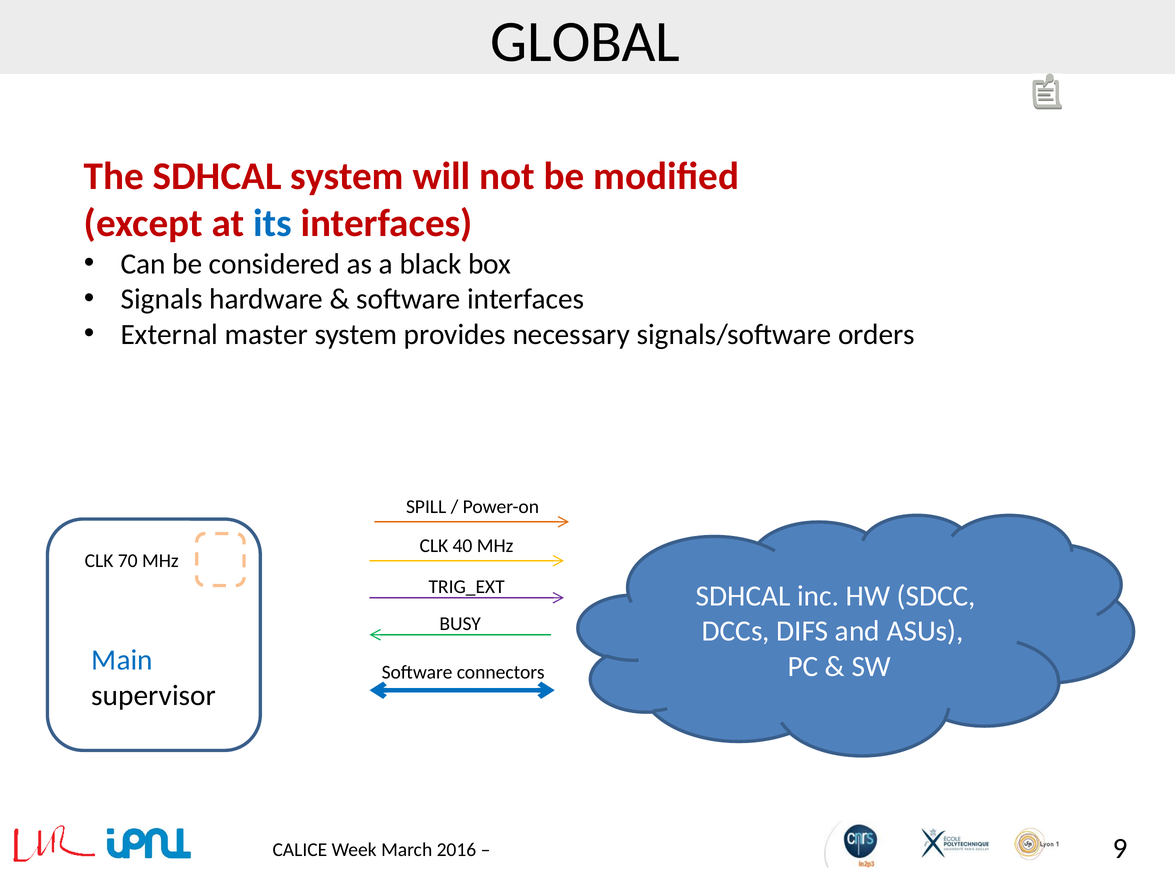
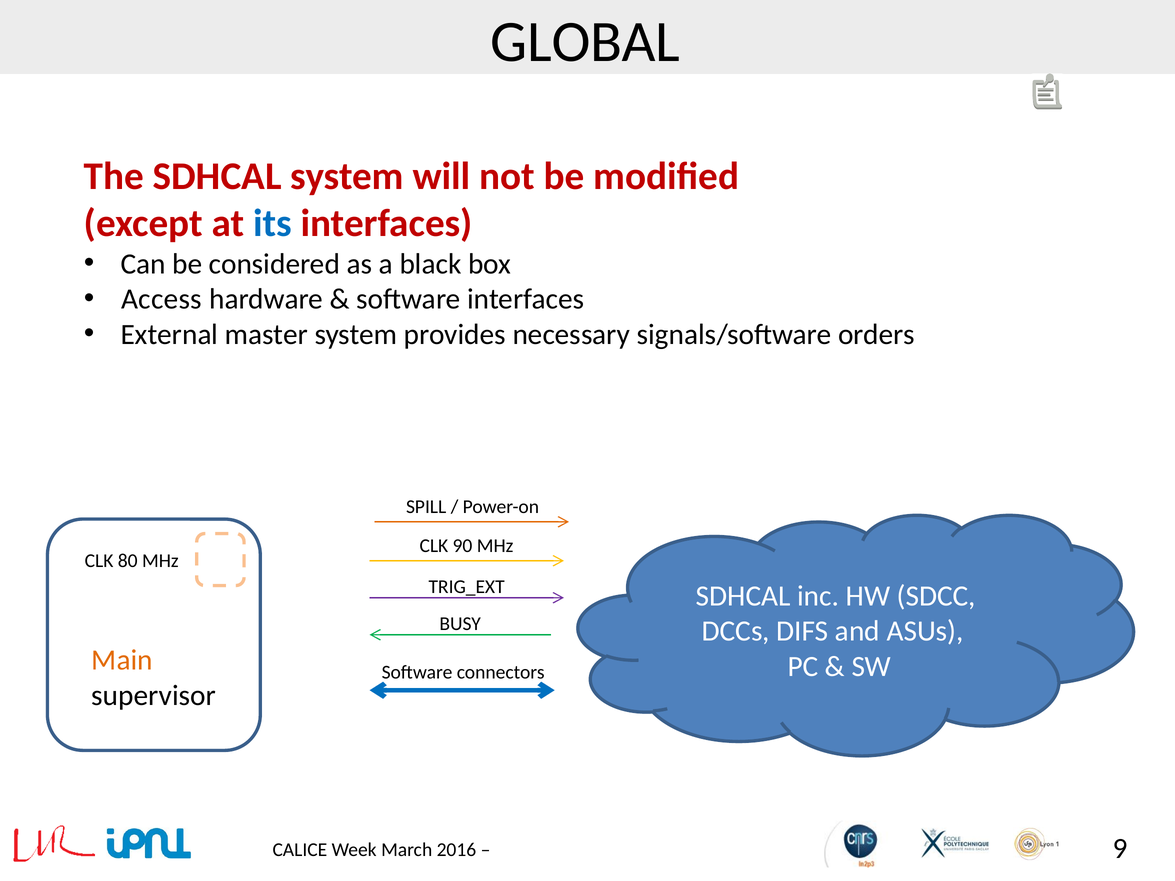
Signals: Signals -> Access (161, 299)
40: 40 -> 90 (462, 546)
70: 70 -> 80 (128, 561)
Main colour: blue -> orange (122, 660)
